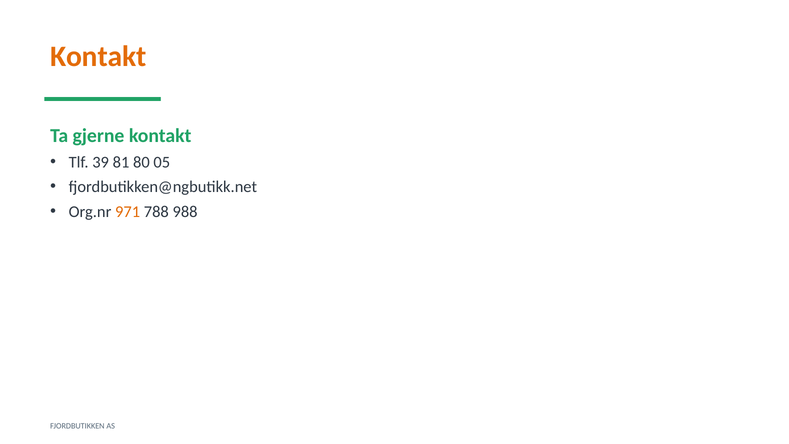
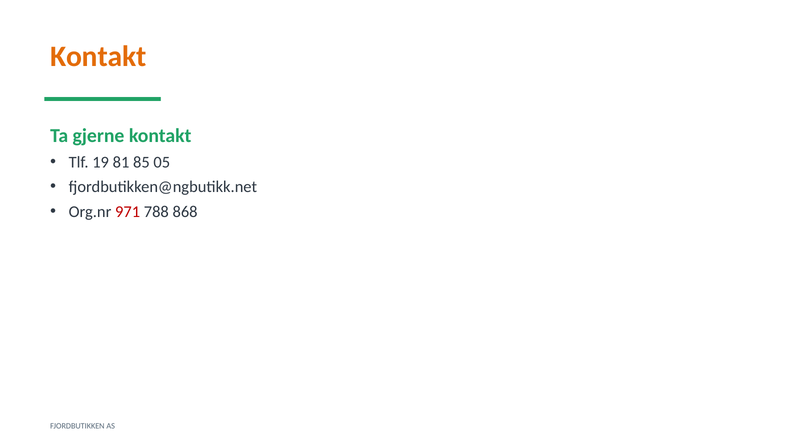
39: 39 -> 19 (101, 162)
80: 80 -> 85 (141, 162)
971 colour: orange -> red (128, 212)
988: 988 -> 868 (185, 212)
